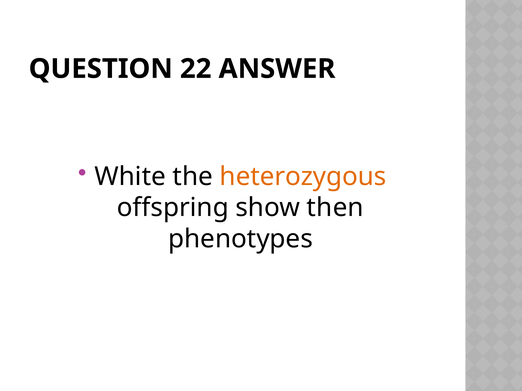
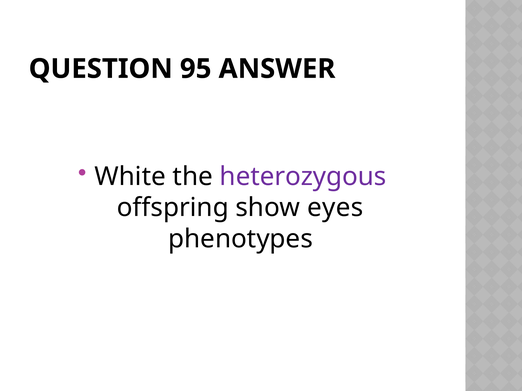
22: 22 -> 95 (196, 69)
heterozygous colour: orange -> purple (303, 177)
then: then -> eyes (335, 208)
